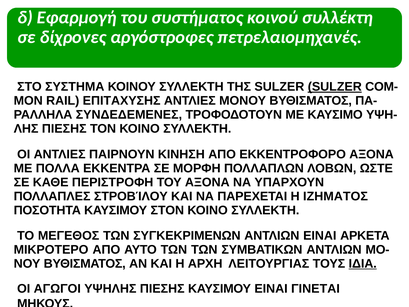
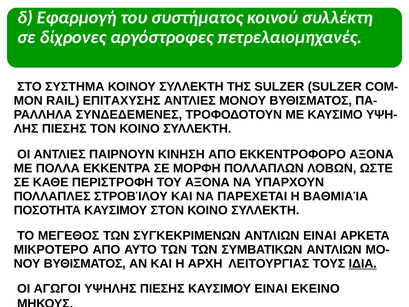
SULZER underline: present -> none (335, 87)
ΙΖΗΜΑΤΟΣ: ΙΖΗΜΑΤΟΣ -> ΒΑΘΜΙΑΊΑ (336, 196)
ΓΙΝΕΤΑΙ: ΓΙΝΕΤΑΙ -> ΕΚΕΙΝΟ (315, 289)
